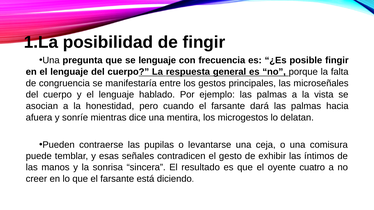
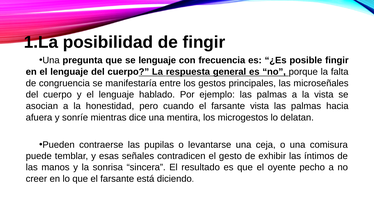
farsante dará: dará -> vista (260, 106)
cuatro: cuatro -> pecho (312, 168)
